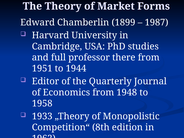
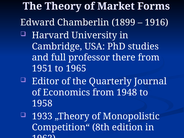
1987: 1987 -> 1916 (157, 22)
1944: 1944 -> 1965 (76, 68)
